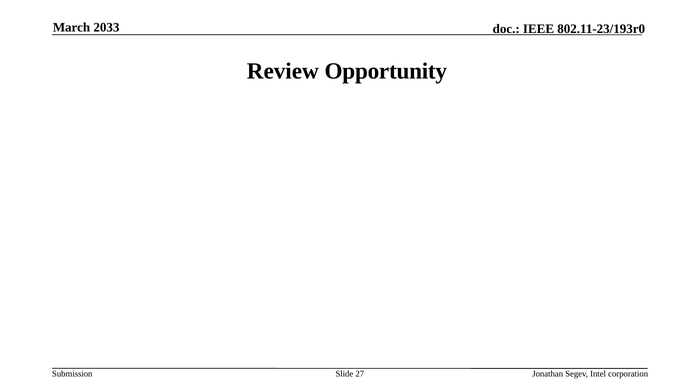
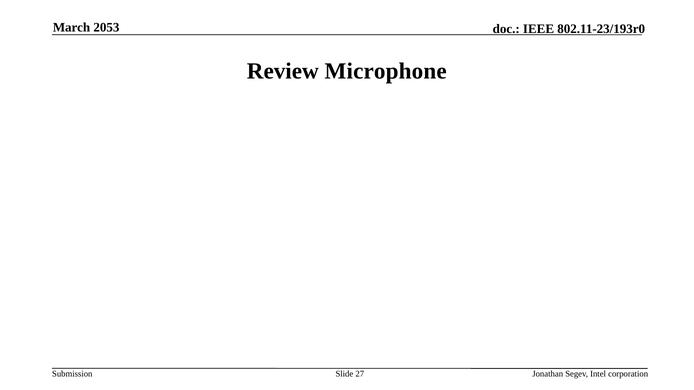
2033: 2033 -> 2053 (106, 28)
Opportunity: Opportunity -> Microphone (386, 71)
